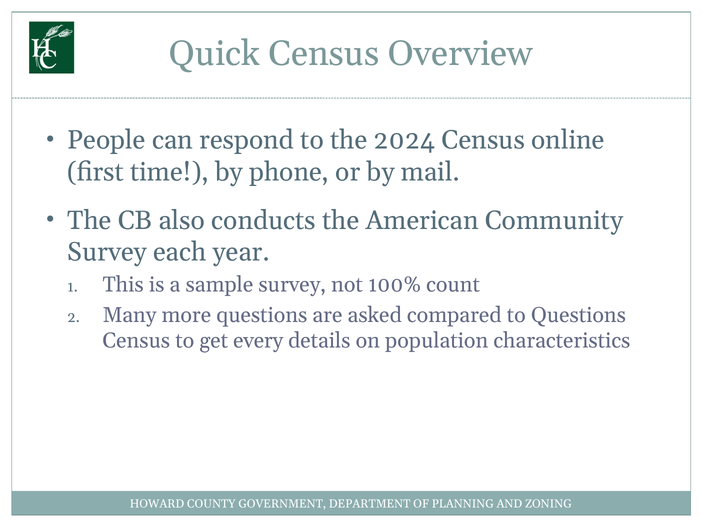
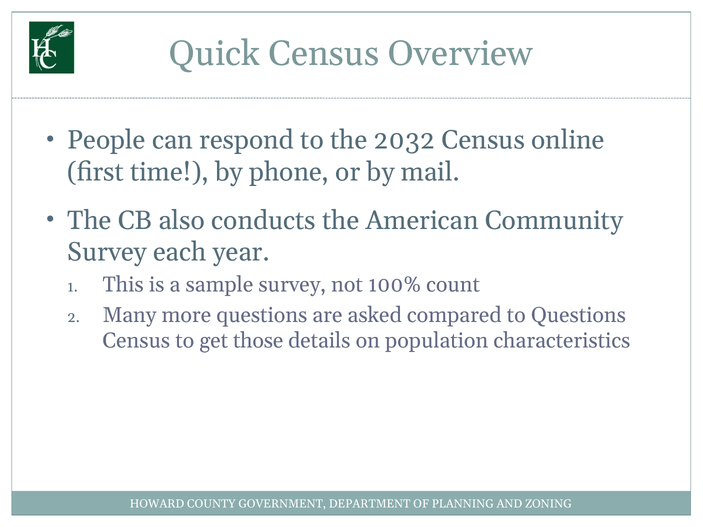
2024: 2024 -> 2032 (404, 140)
every: every -> those (258, 341)
